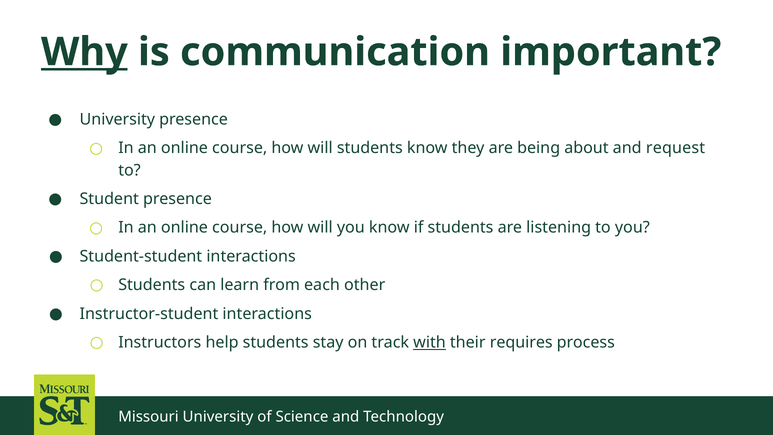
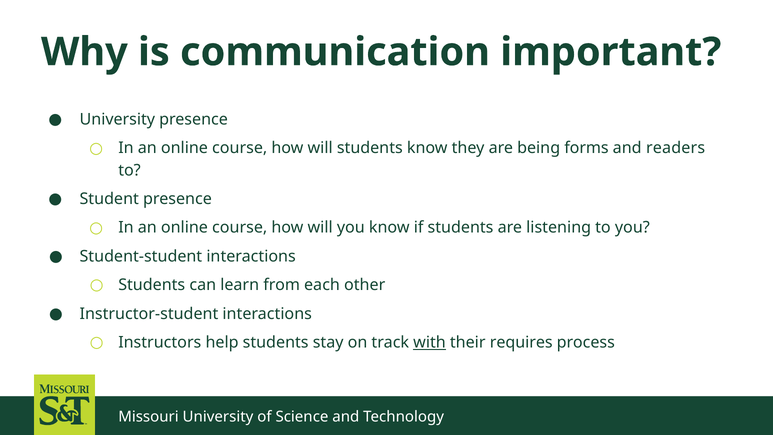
Why underline: present -> none (84, 52)
about: about -> forms (586, 148)
request: request -> readers (676, 148)
